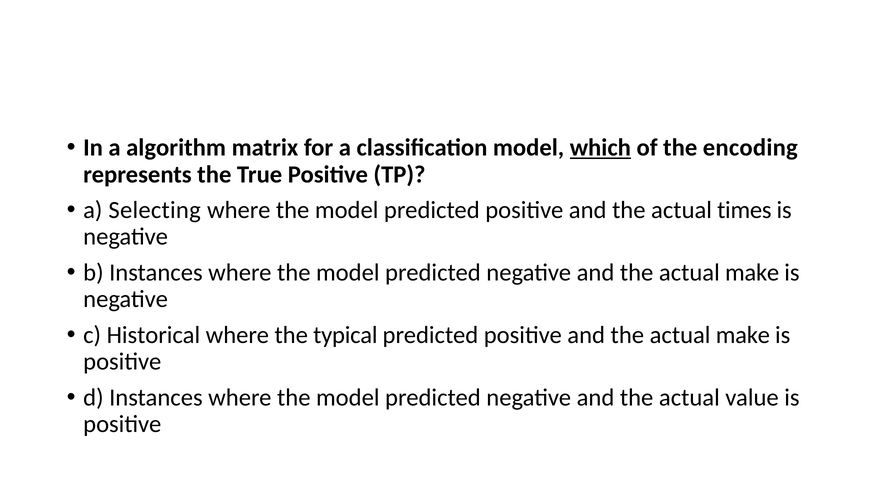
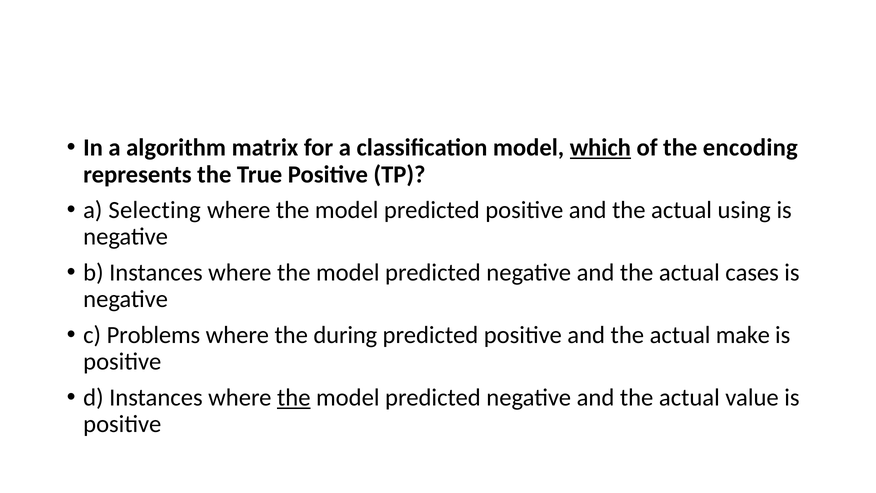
times: times -> using (744, 210)
make: make -> cases (752, 272)
Historical: Historical -> Problems (153, 335)
typical: typical -> during (345, 335)
the underline: none -> present (294, 397)
